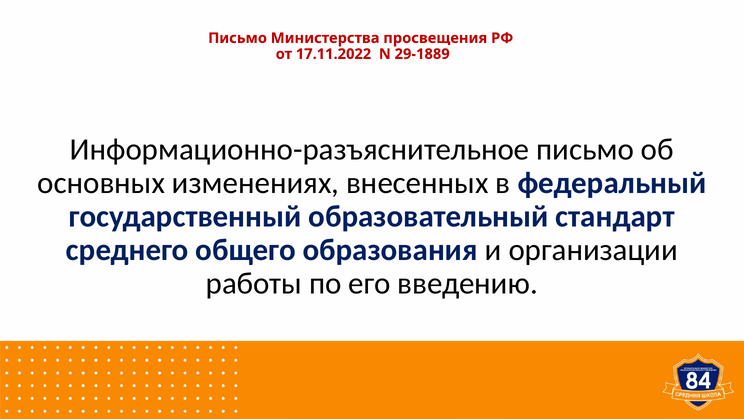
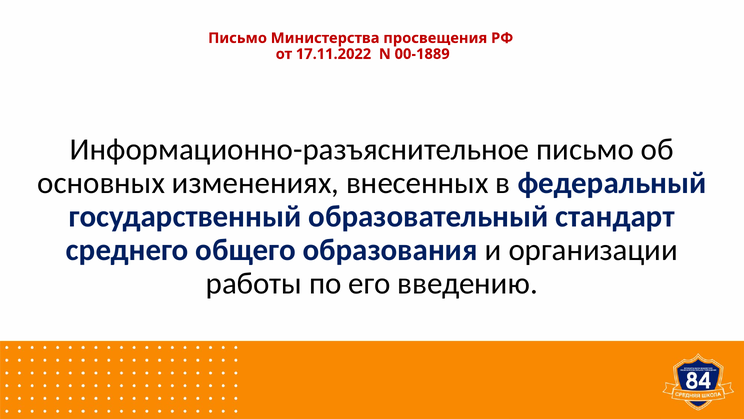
29-1889: 29-1889 -> 00-1889 (422, 54)
